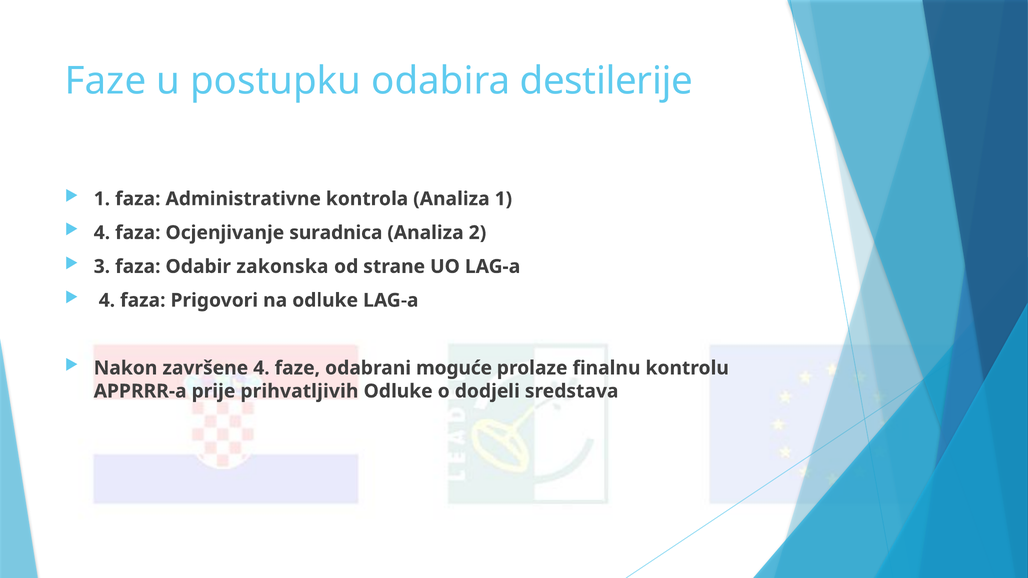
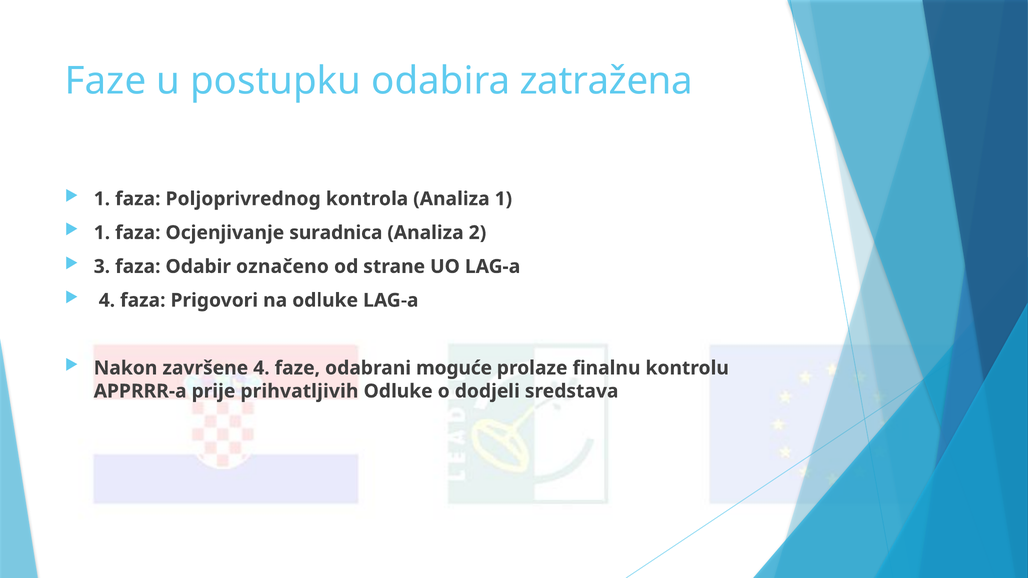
destilerije: destilerije -> zatražena (606, 81)
Administrativne: Administrativne -> Poljoprivrednog (243, 199)
4: 4 -> 1 (102, 233)
zakonska: zakonska -> označeno (282, 267)
